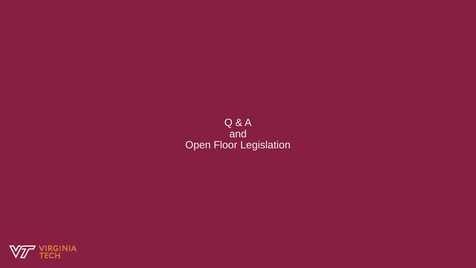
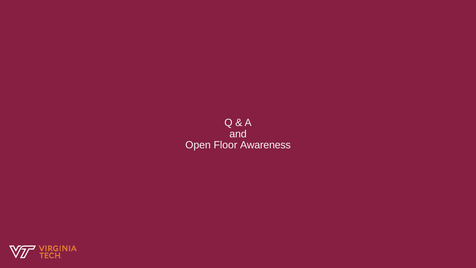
Legislation: Legislation -> Awareness (265, 145)
